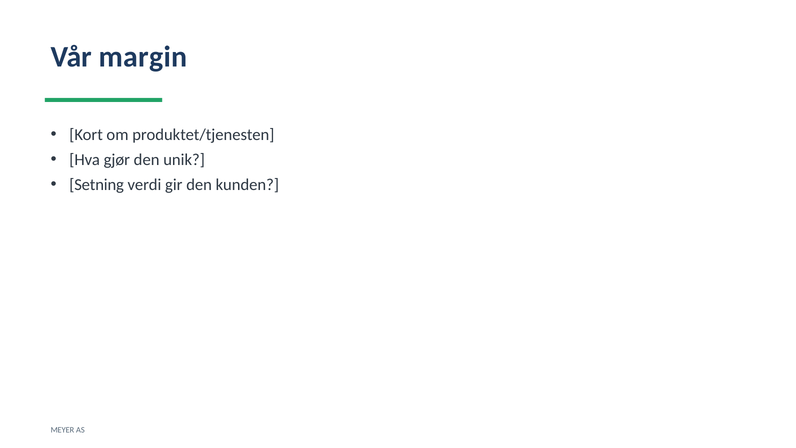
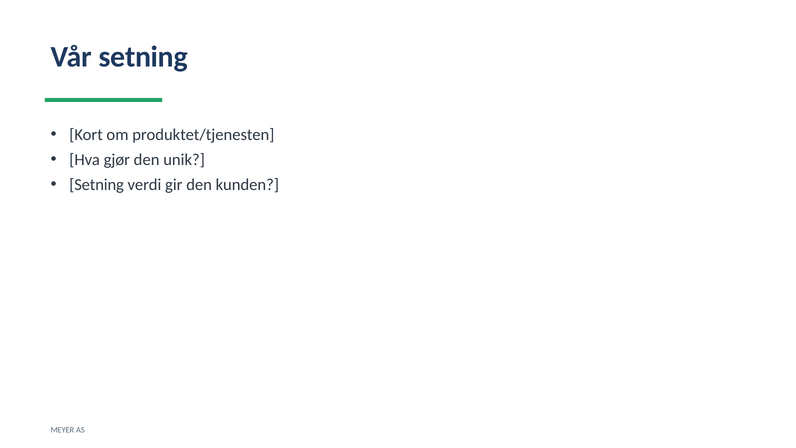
Vår margin: margin -> setning (143, 57)
